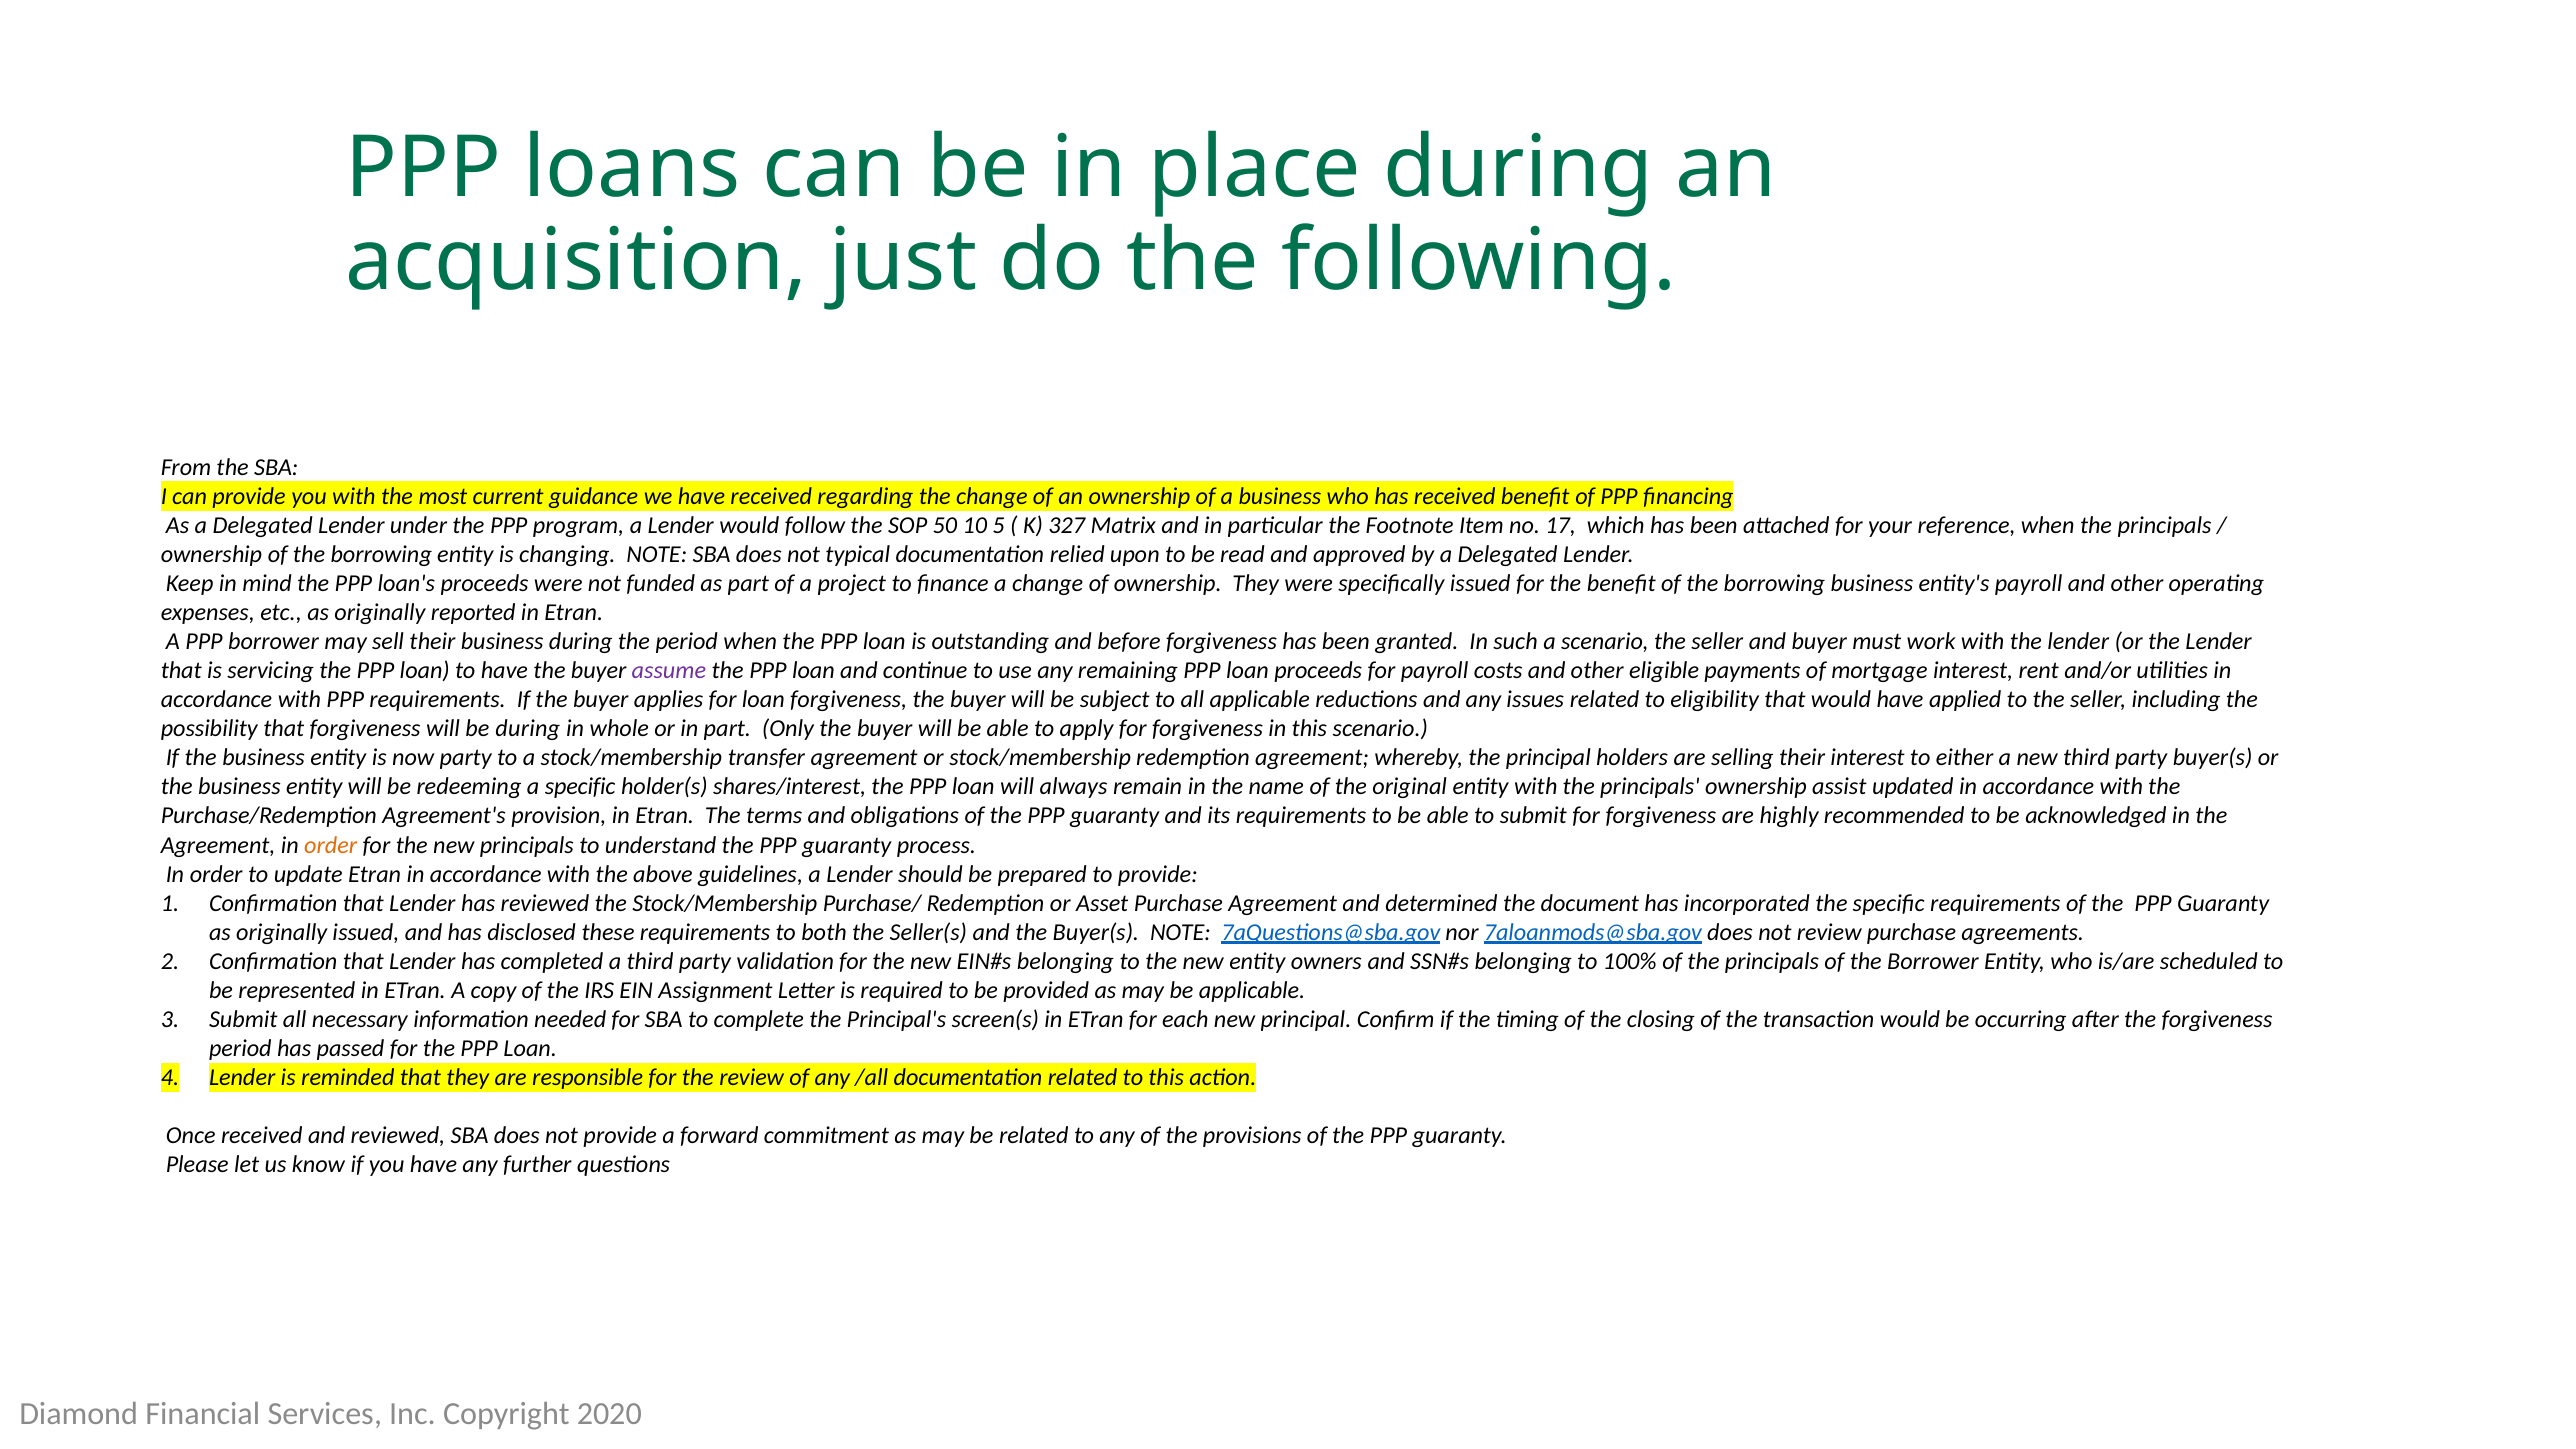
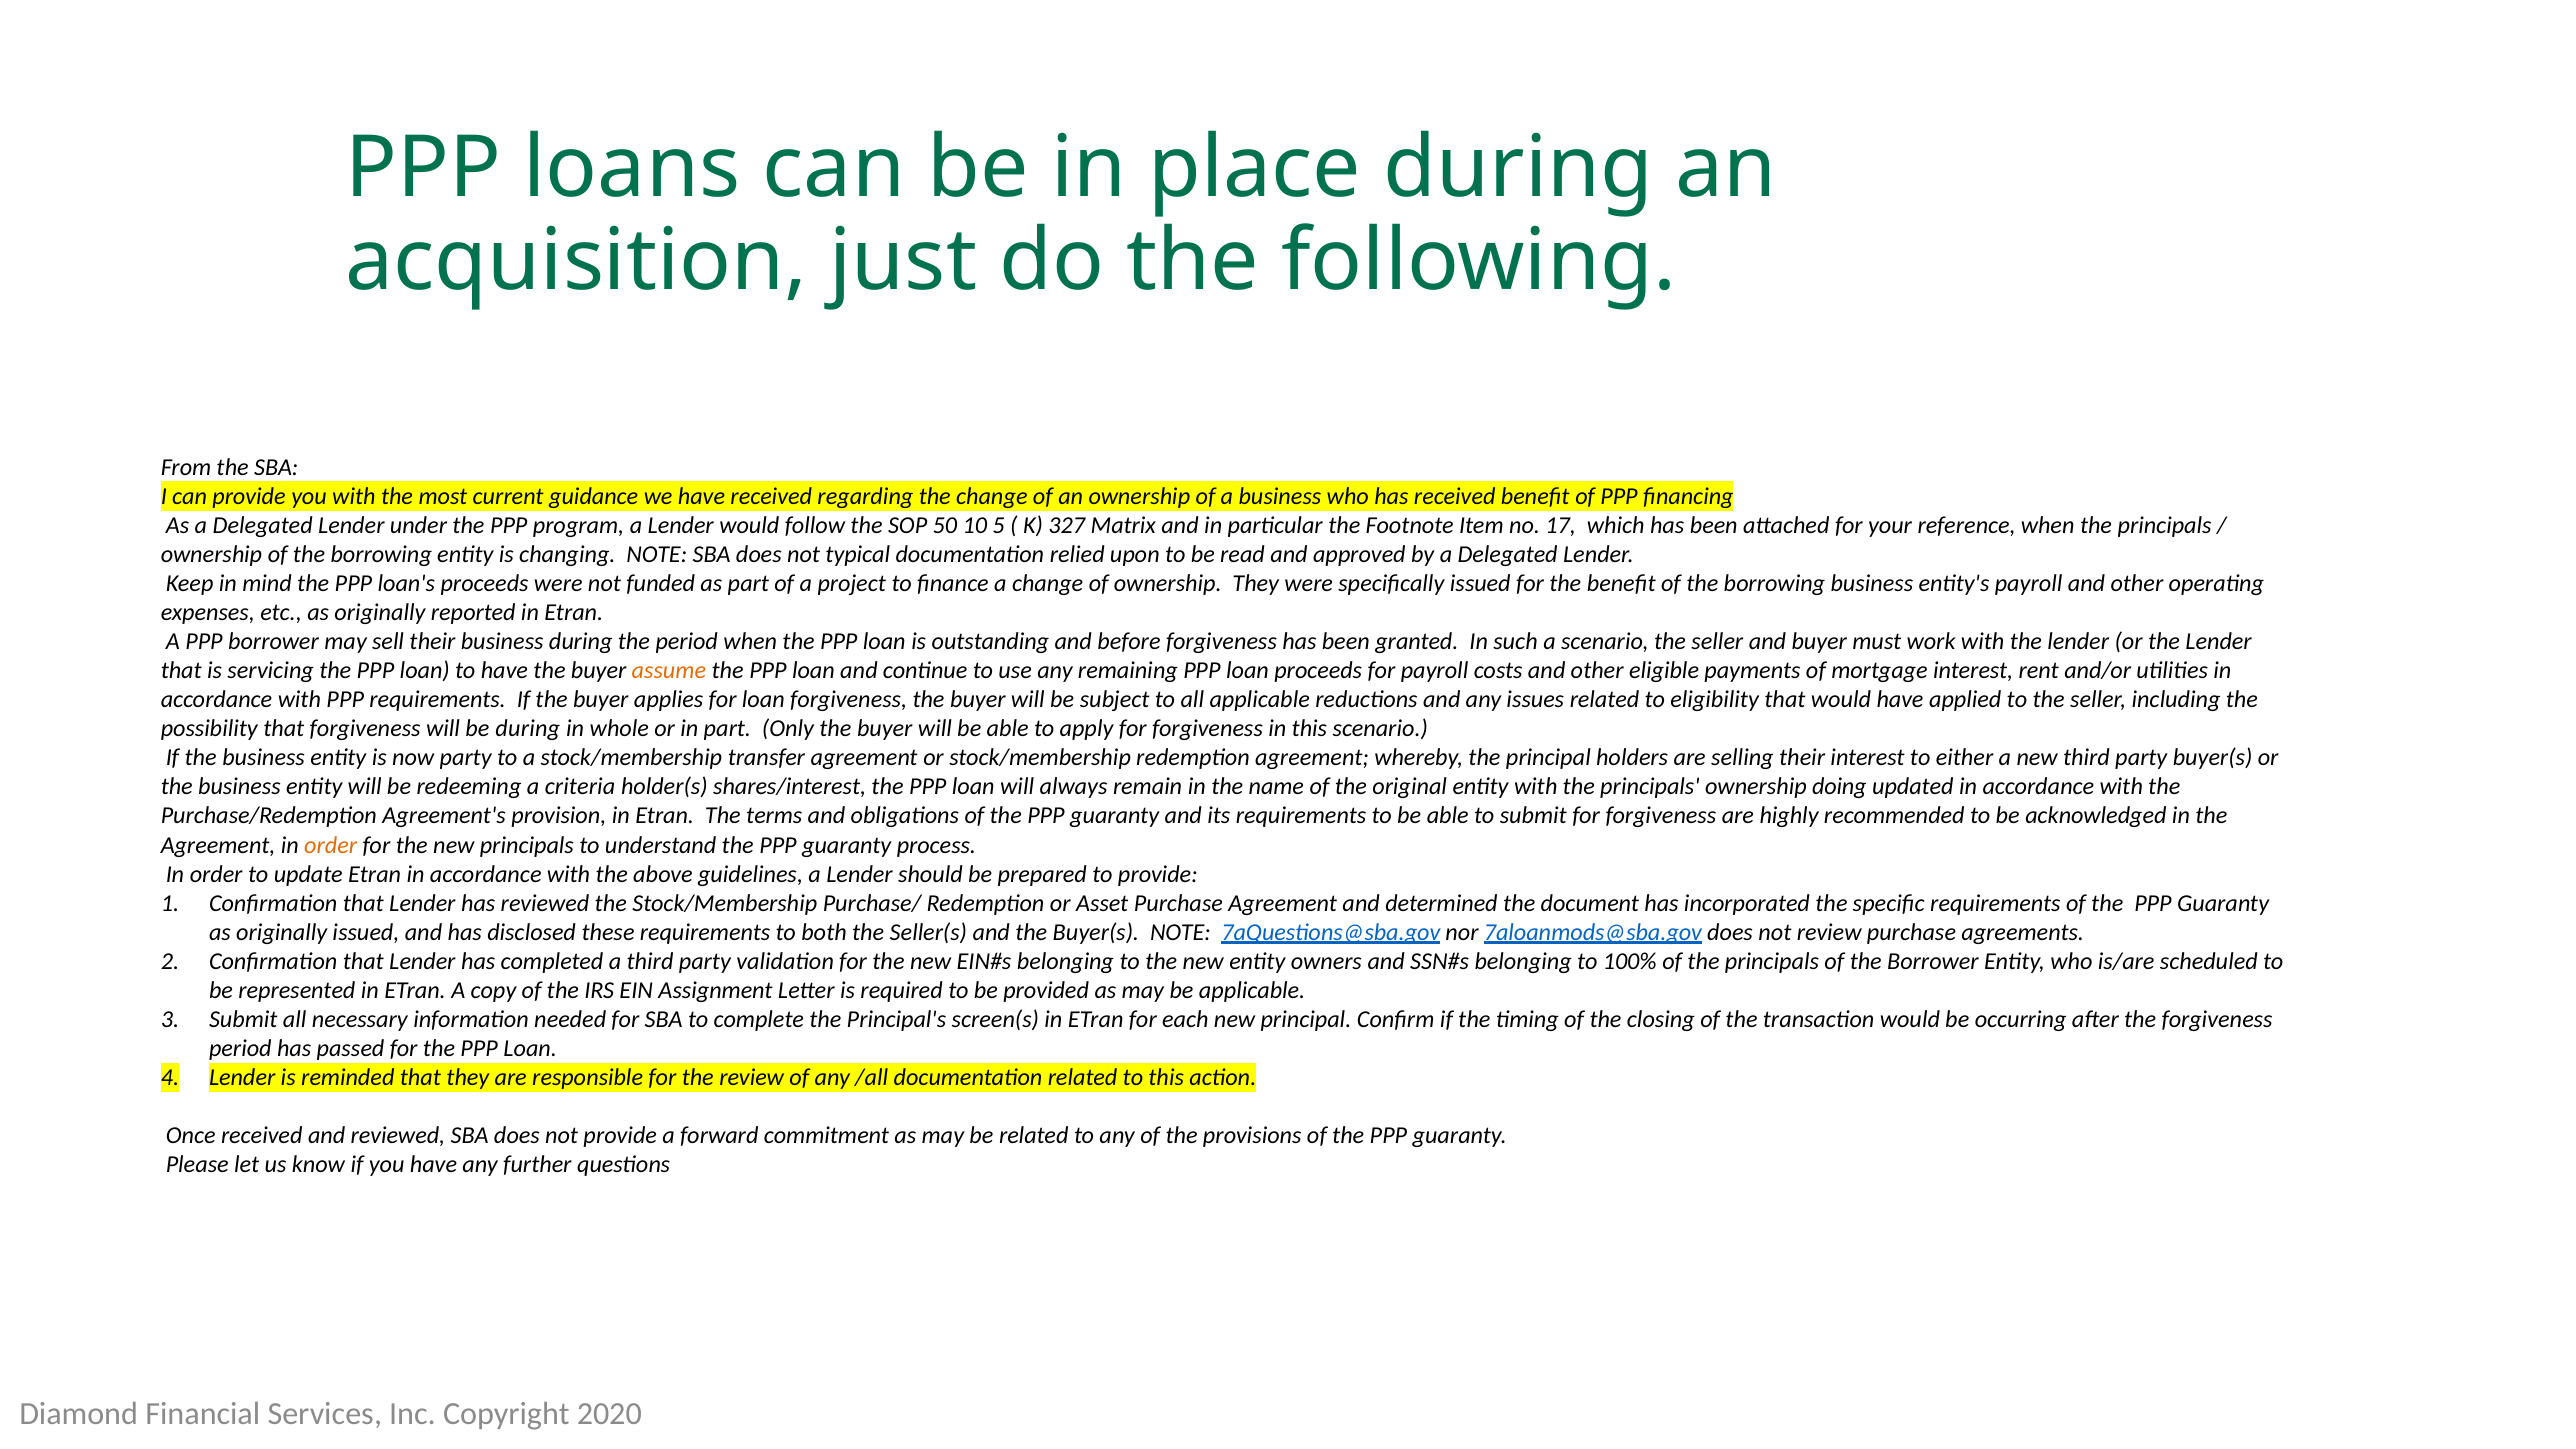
assume colour: purple -> orange (669, 671)
a specific: specific -> criteria (580, 787)
assist: assist -> doing (1839, 787)
